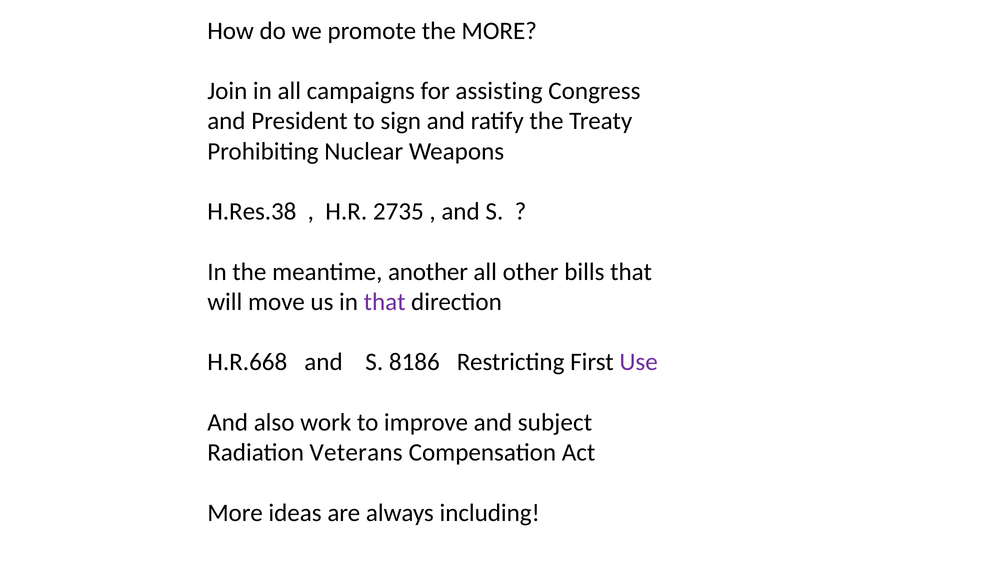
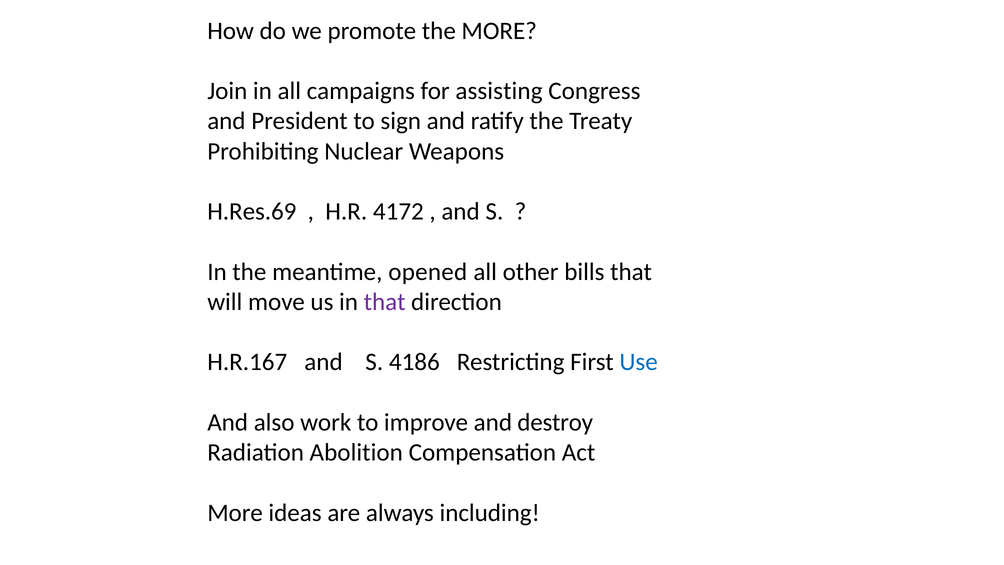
H.Res.38: H.Res.38 -> H.Res.69 (252, 211)
2735: 2735 -> 4172 (398, 211)
another: another -> opened (428, 272)
H.R.668: H.R.668 -> H.R.167 (247, 362)
8186: 8186 -> 4186 (414, 362)
Use colour: purple -> blue (639, 362)
subject: subject -> destroy (555, 422)
Veterans: Veterans -> Abolition (356, 452)
